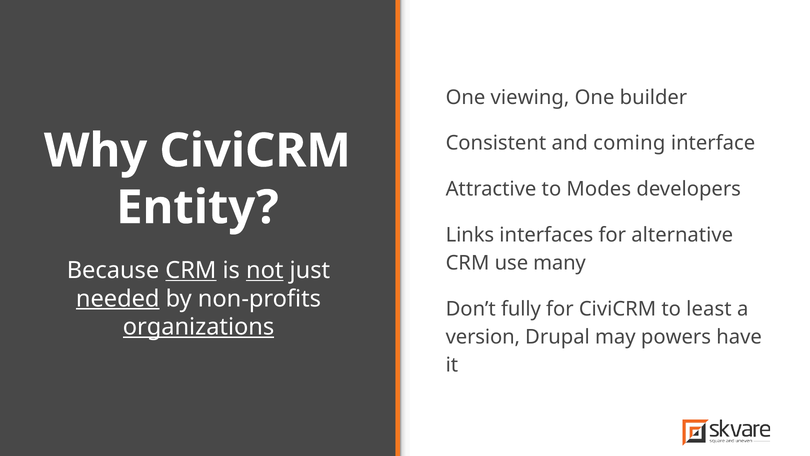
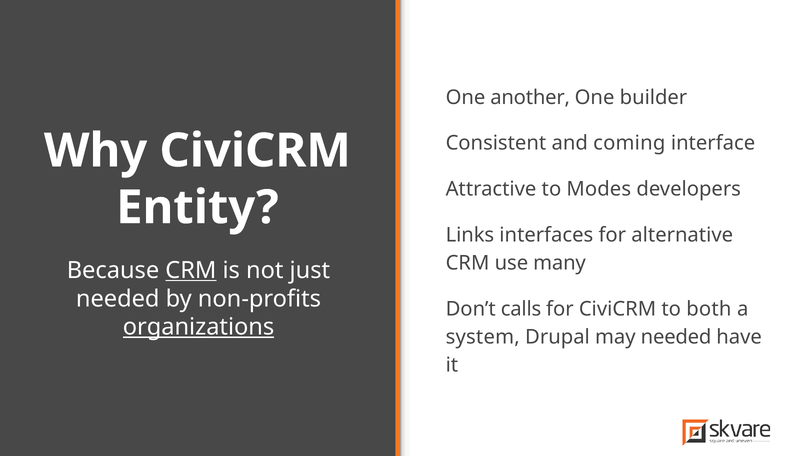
viewing: viewing -> another (530, 97)
not underline: present -> none (265, 270)
needed underline: present -> none (118, 299)
fully: fully -> calls (521, 309)
least: least -> both (709, 309)
version: version -> system (483, 337)
may powers: powers -> needed (676, 337)
